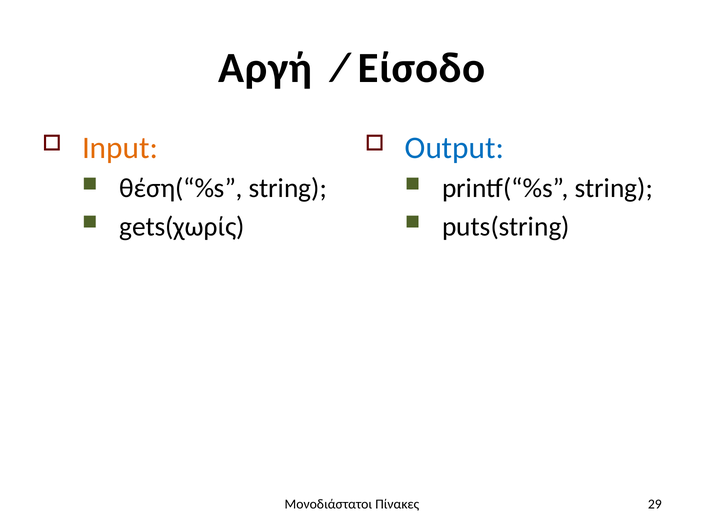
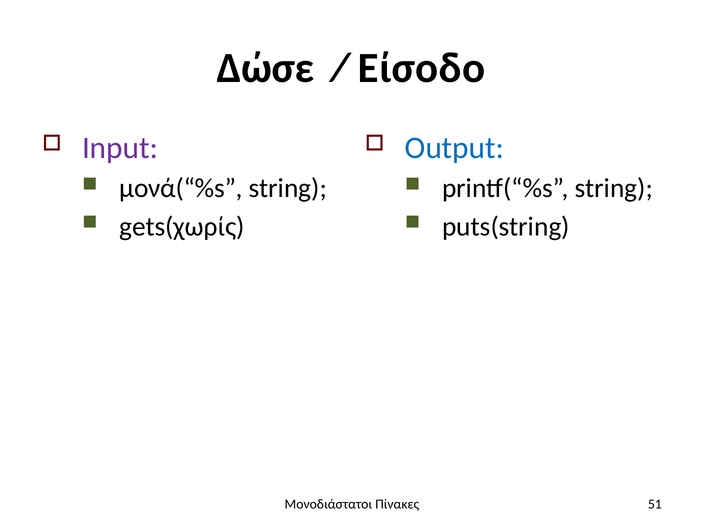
Αργή: Αργή -> Δώσε (266, 68)
Input colour: orange -> purple (120, 148)
θέση(“%s: θέση(“%s -> μονά(“%s (181, 188)
29: 29 -> 51 (655, 504)
